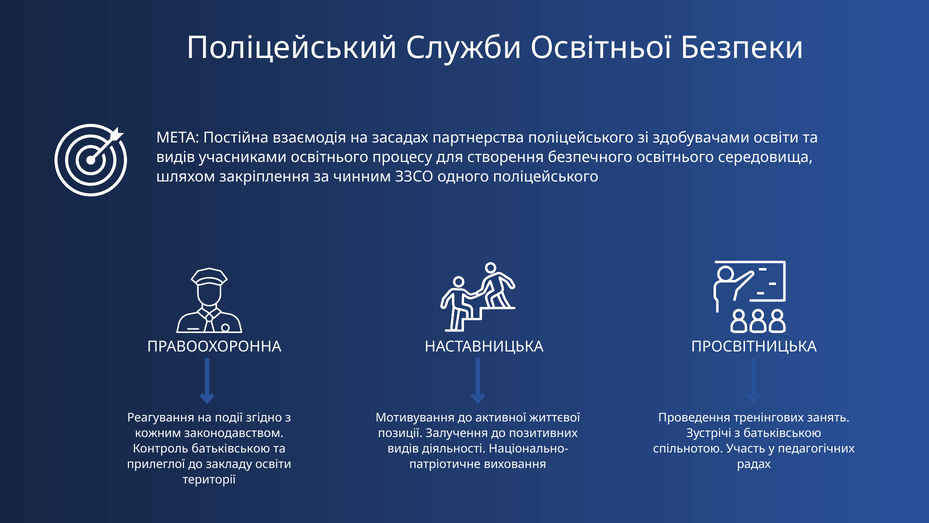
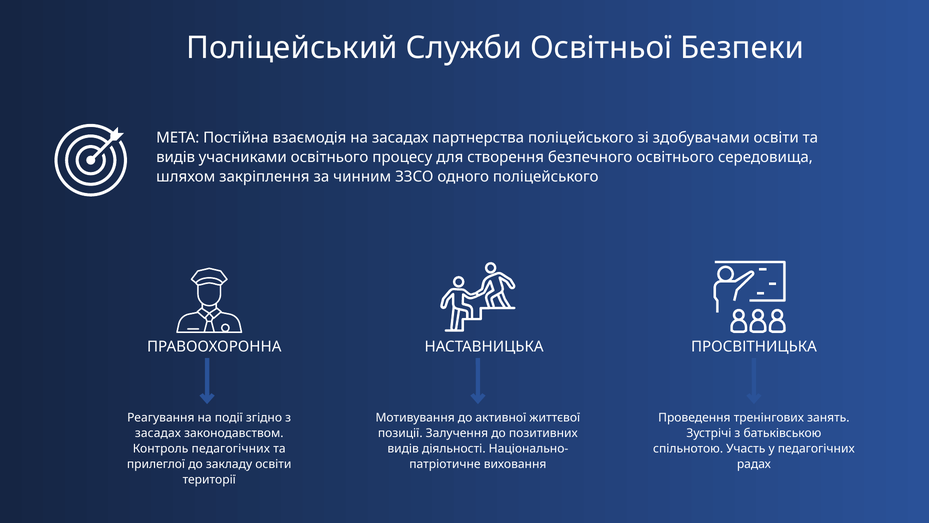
кожним: кожним -> засадах (158, 433)
Контроль батьківською: батьківською -> педагогічних (231, 448)
